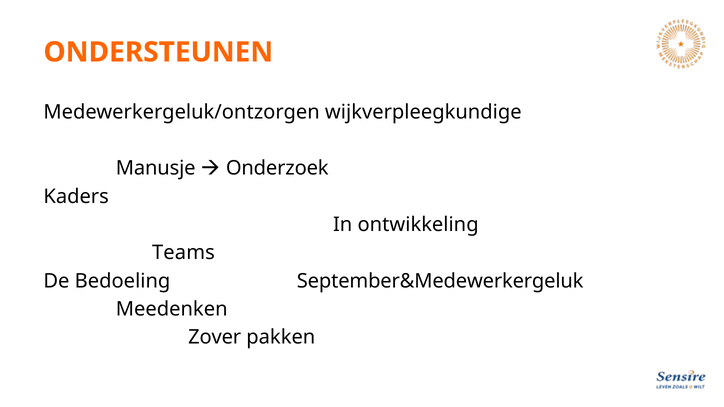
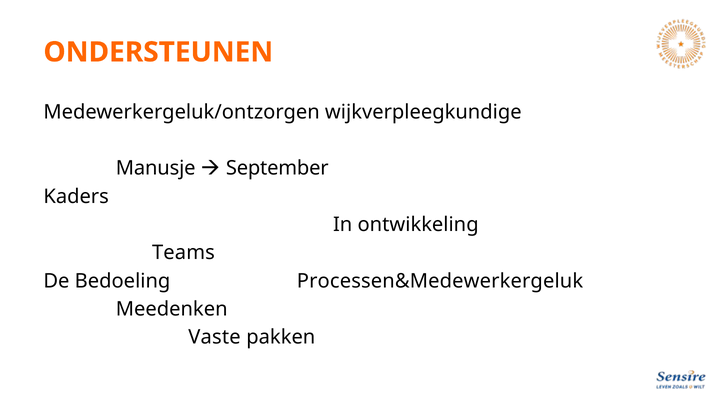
Onderzoek: Onderzoek -> September (277, 168)
September&Medewerkergeluk: September&Medewerkergeluk -> Processen&Medewerkergeluk (440, 281)
Zover: Zover -> Vaste (215, 337)
